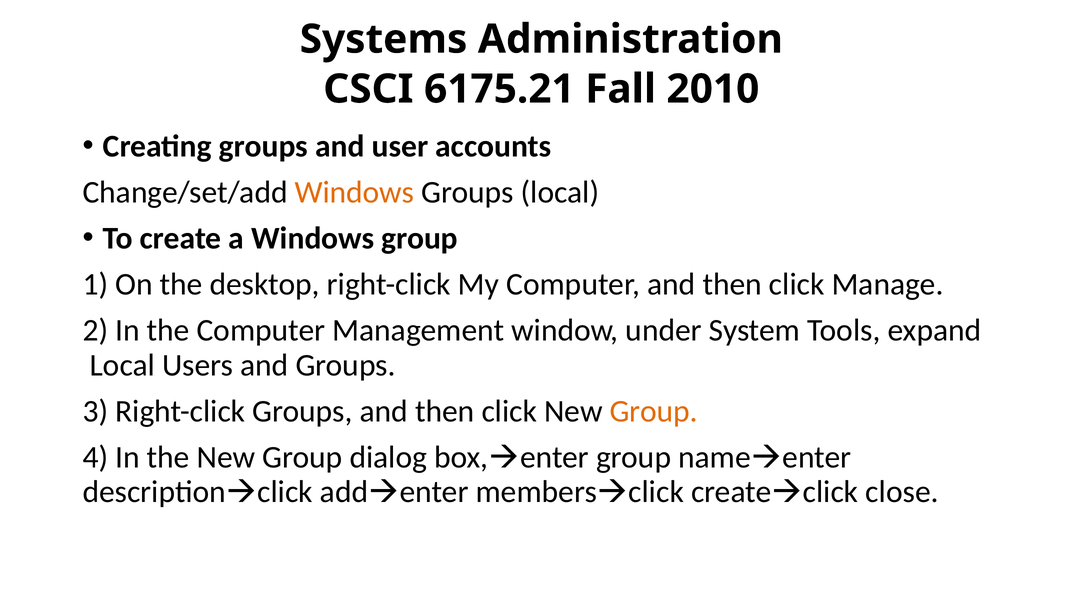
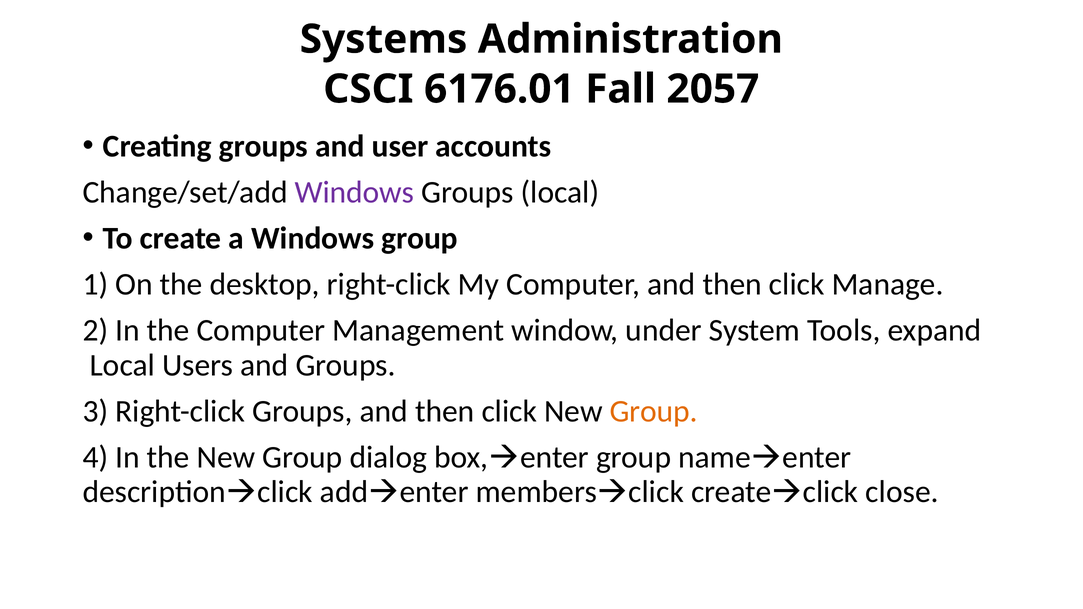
6175.21: 6175.21 -> 6176.01 (499, 89)
2010: 2010 -> 2057 (713, 89)
Windows colour: orange -> purple (355, 193)
